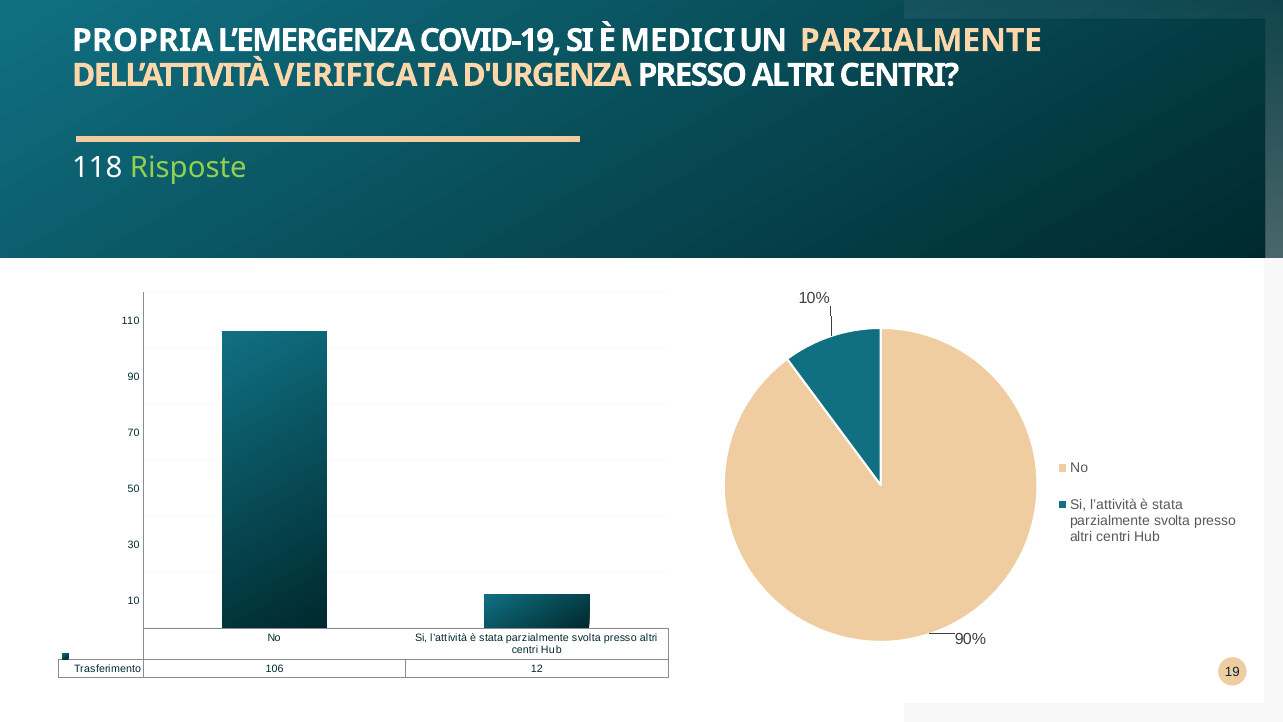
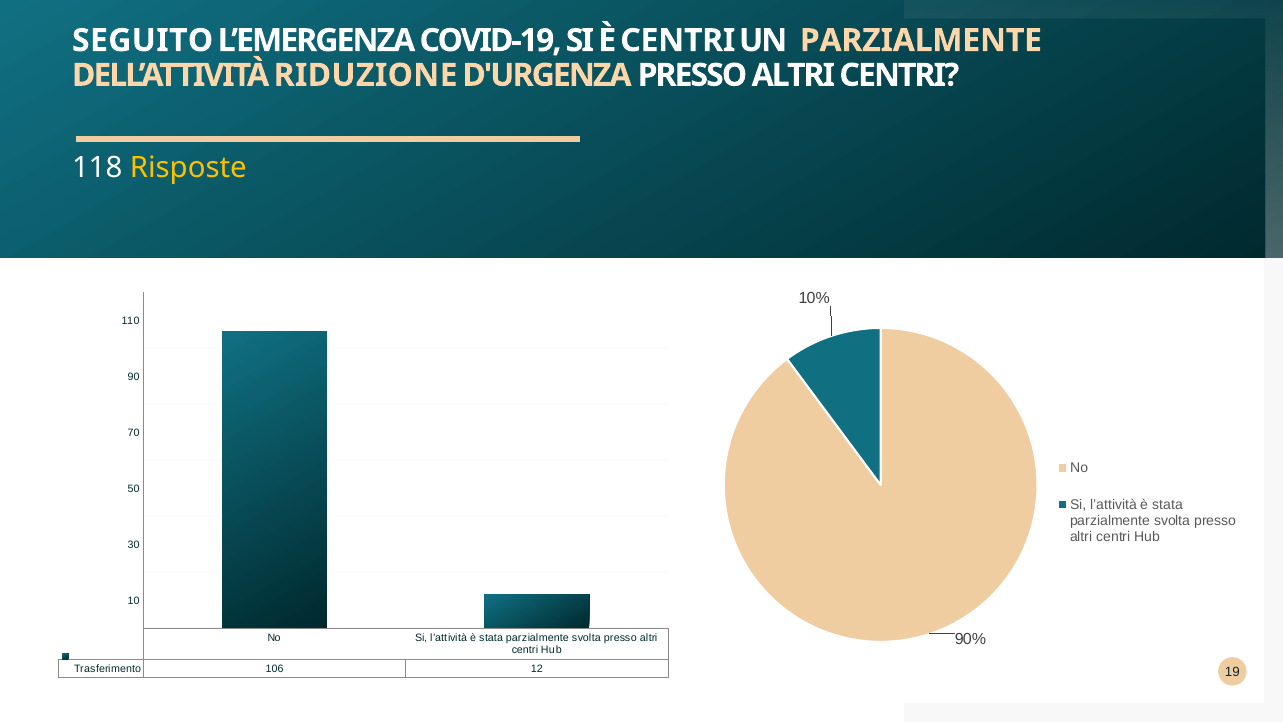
PROPRIA: PROPRIA -> SEGUITO (143, 41)
È MEDICI: MEDICI -> CENTRI (678, 41)
VERIFICATA: VERIFICATA -> RIDUZIONE (366, 75)
Risposte colour: light green -> yellow (188, 168)
